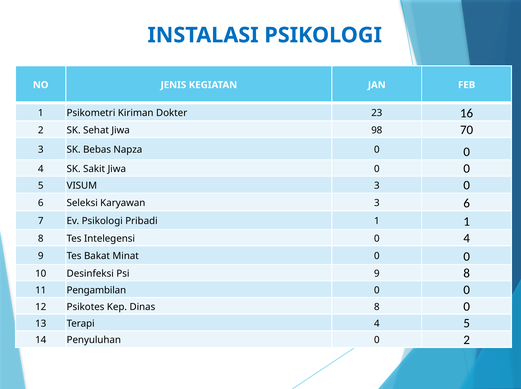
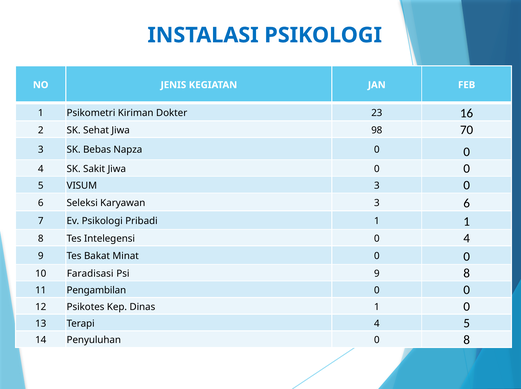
Desinfeksi: Desinfeksi -> Faradisasi (90, 273)
Dinas 8: 8 -> 1 (377, 307)
0 2: 2 -> 8 (467, 340)
